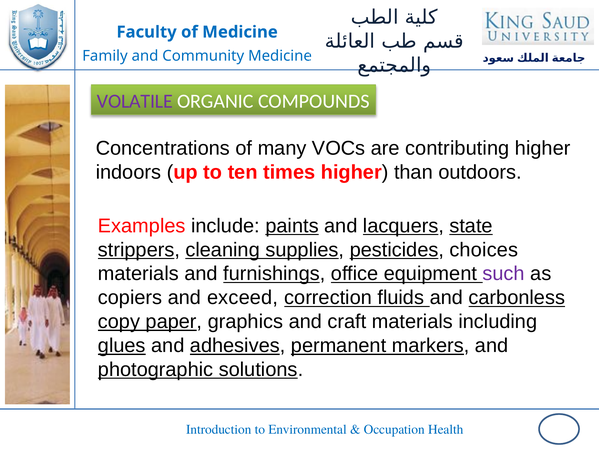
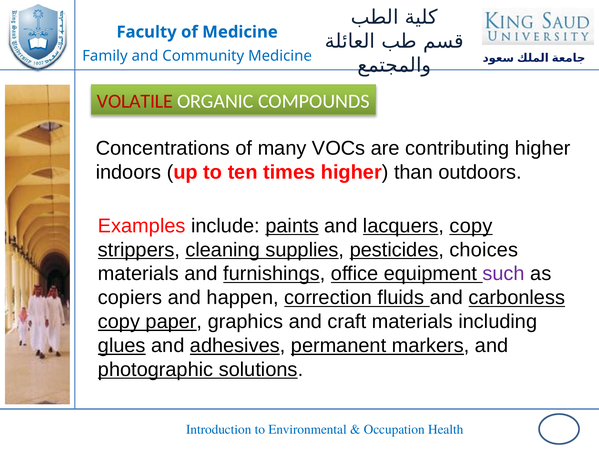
VOLATILE colour: purple -> red (135, 101)
lacquers state: state -> copy (471, 226)
exceed: exceed -> happen (243, 298)
